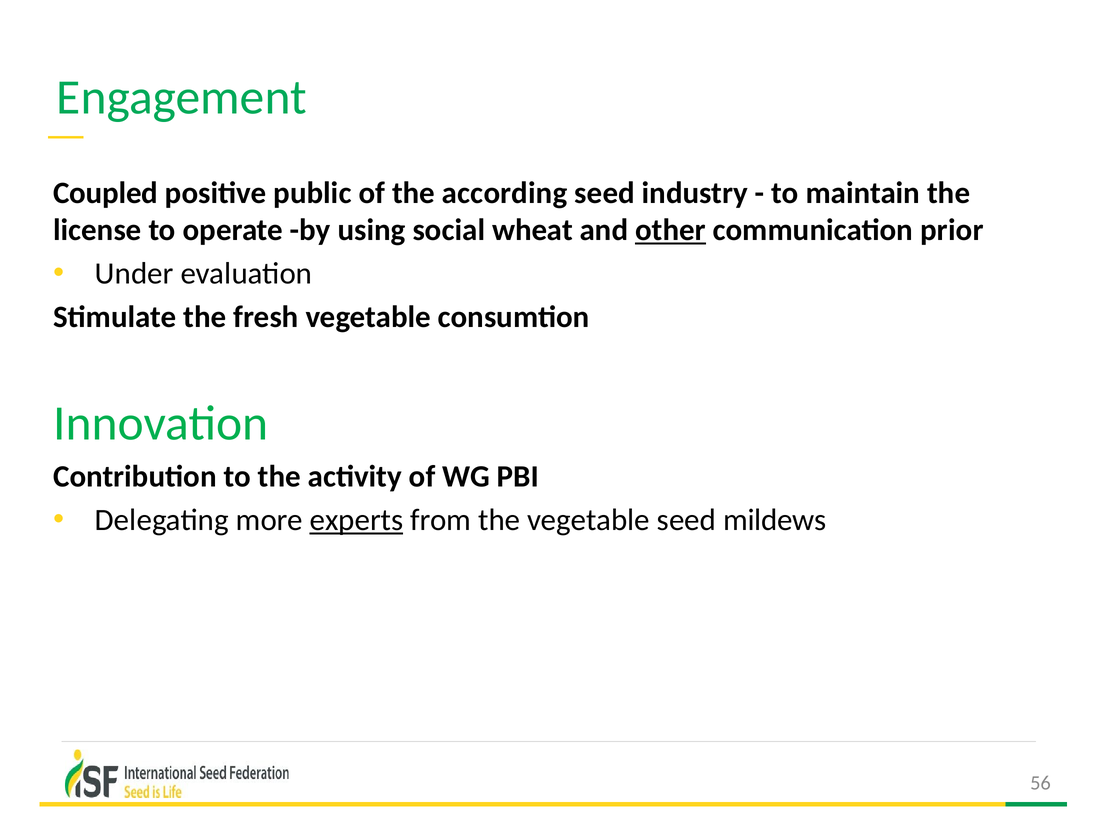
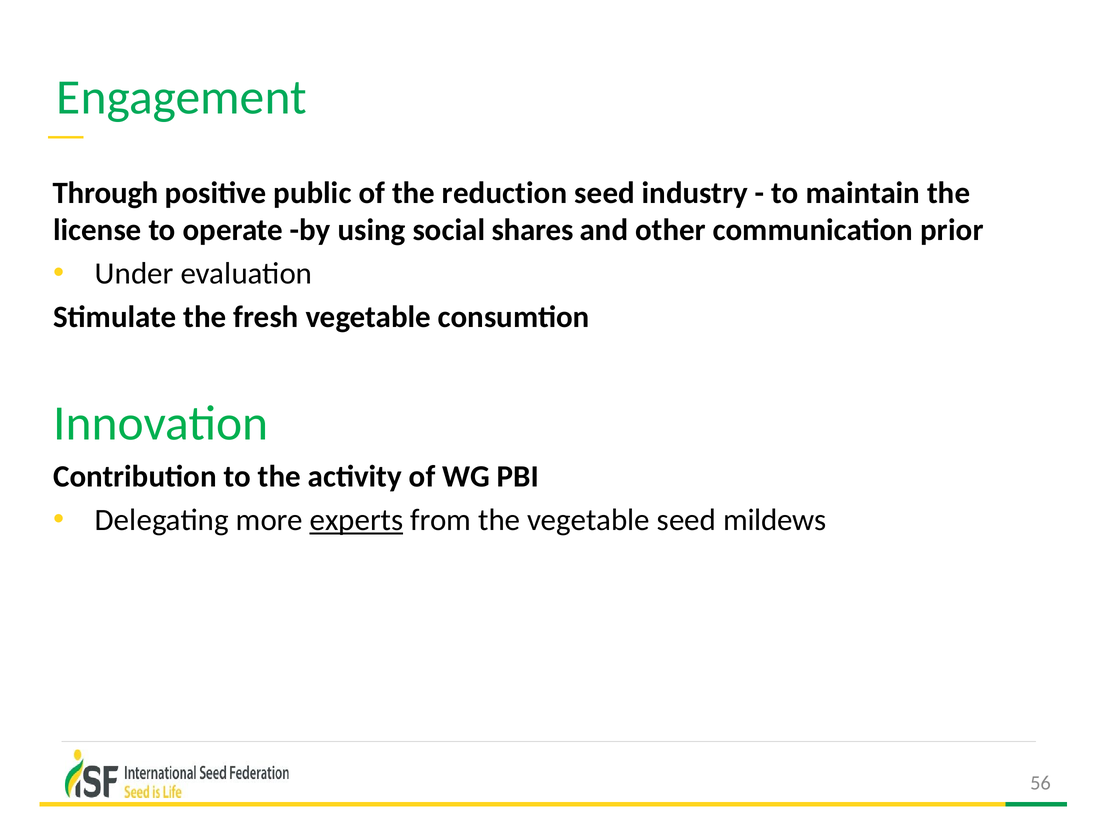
Coupled: Coupled -> Through (106, 193)
according: according -> reduction (505, 193)
wheat: wheat -> shares (533, 230)
other underline: present -> none (671, 230)
